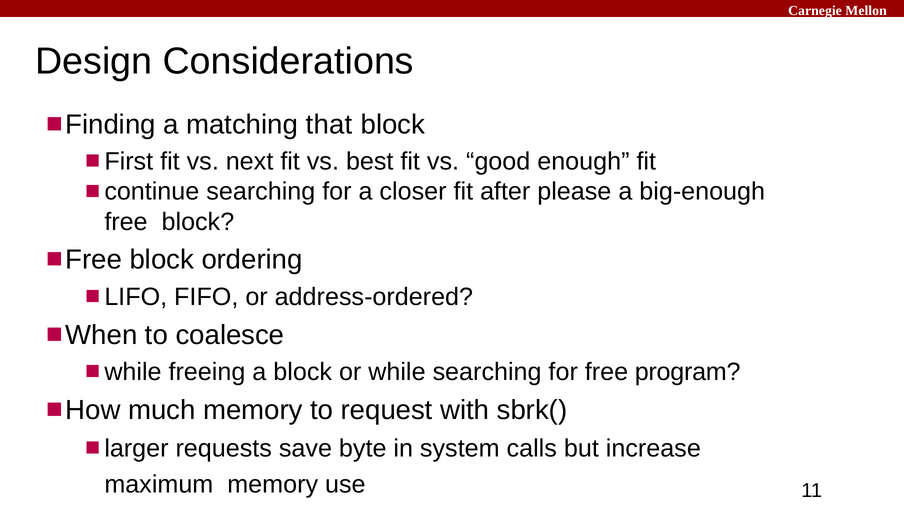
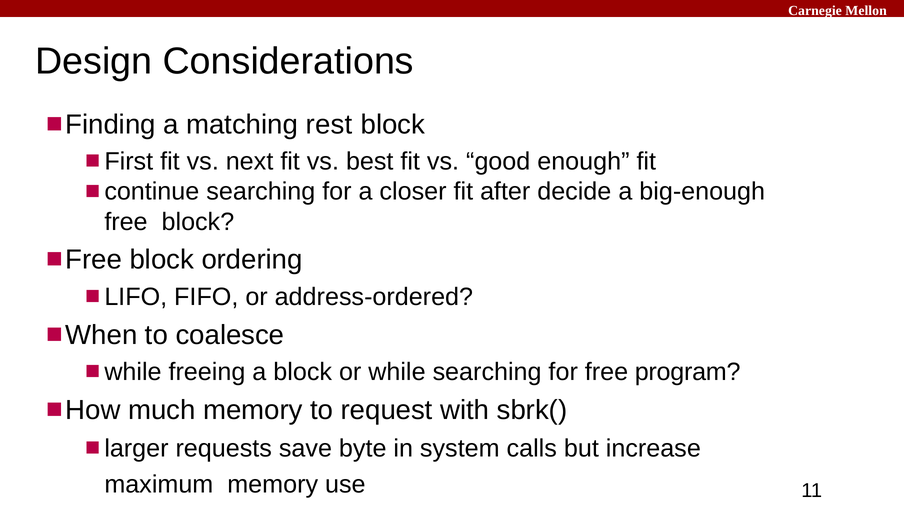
that: that -> rest (329, 125)
please: please -> decide (574, 192)
